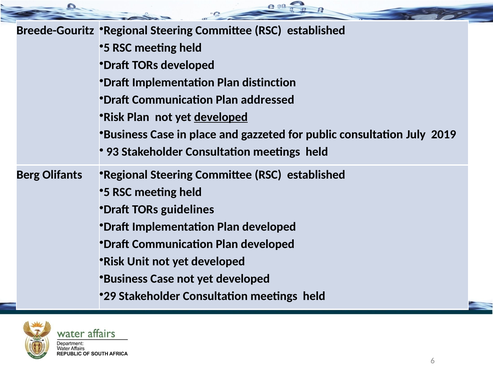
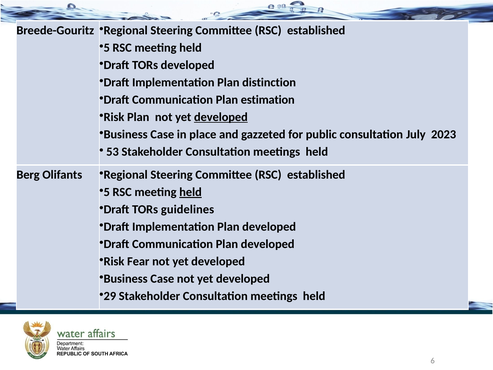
addressed: addressed -> estimation (268, 100)
2019: 2019 -> 2023 (444, 134)
93: 93 -> 53 (113, 152)
held underline: none -> present (191, 192)
Unit: Unit -> Fear (138, 261)
